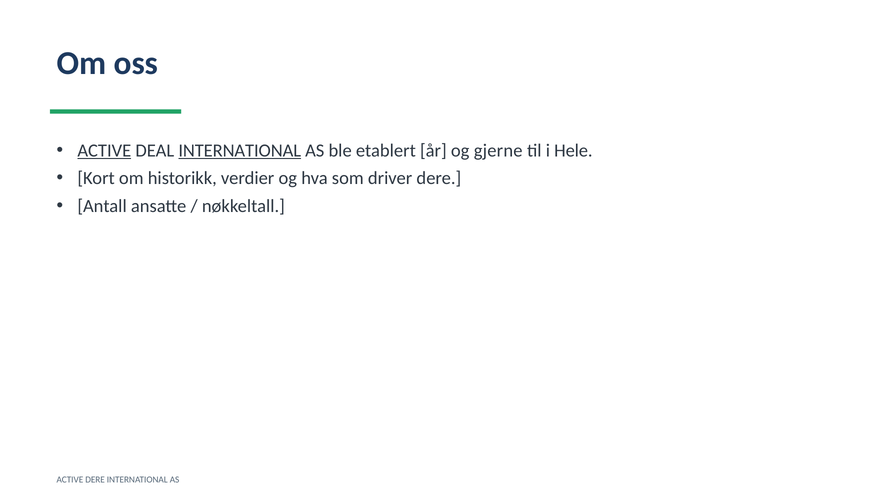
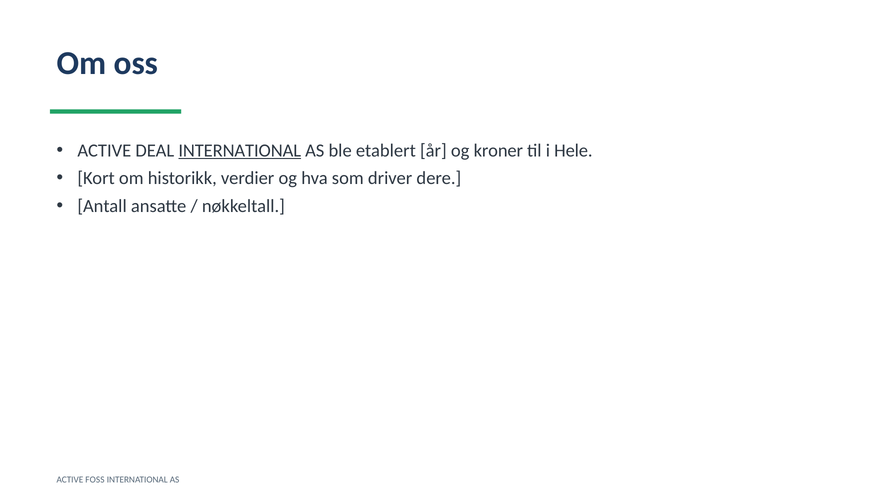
ACTIVE underline: present -> none (104, 151)
gjerne: gjerne -> kroner (498, 151)
ACTIVE DERE: DERE -> FOSS (95, 480)
